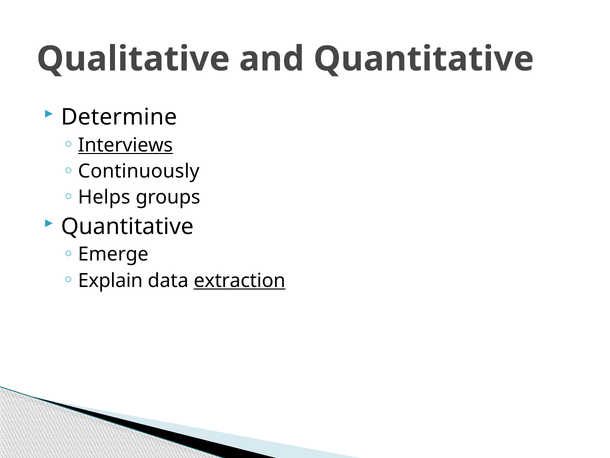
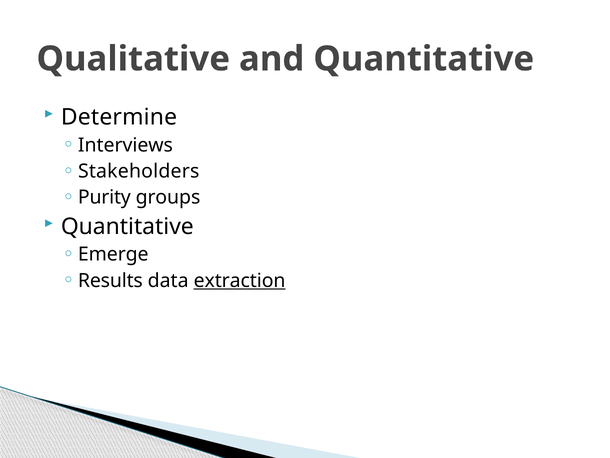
Interviews underline: present -> none (125, 145)
Continuously: Continuously -> Stakeholders (139, 171)
Helps: Helps -> Purity (104, 197)
Explain: Explain -> Results (110, 280)
